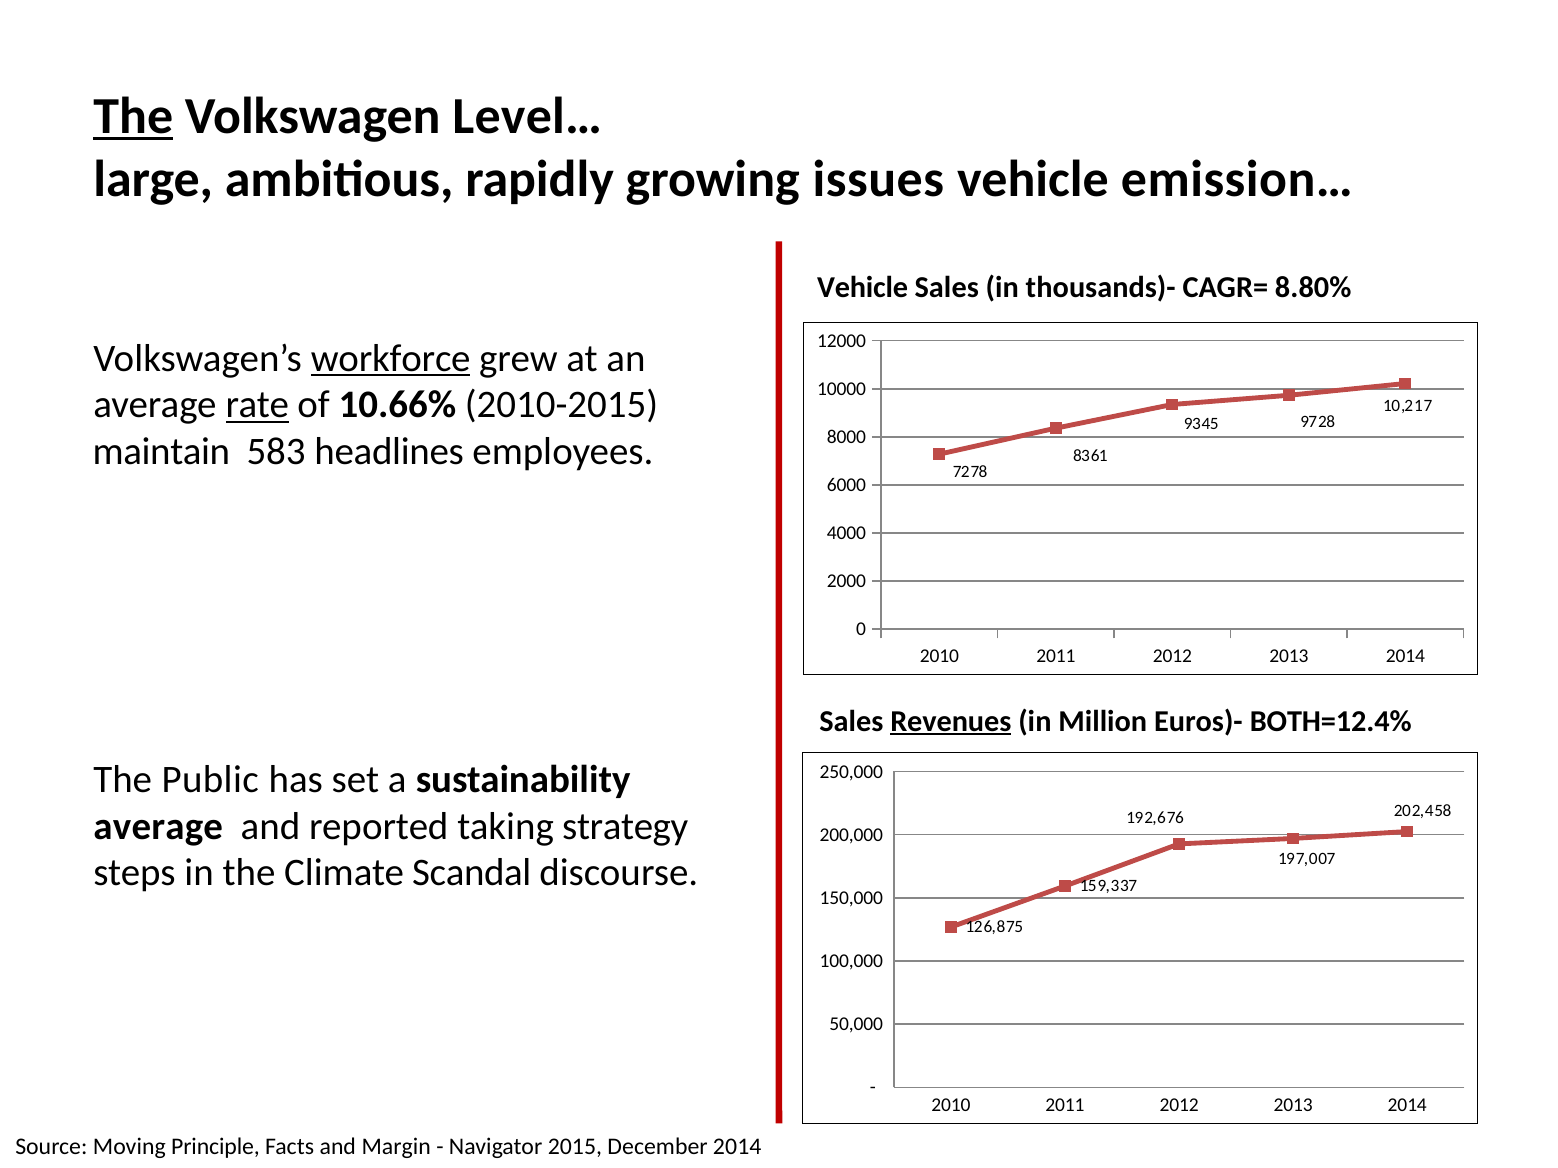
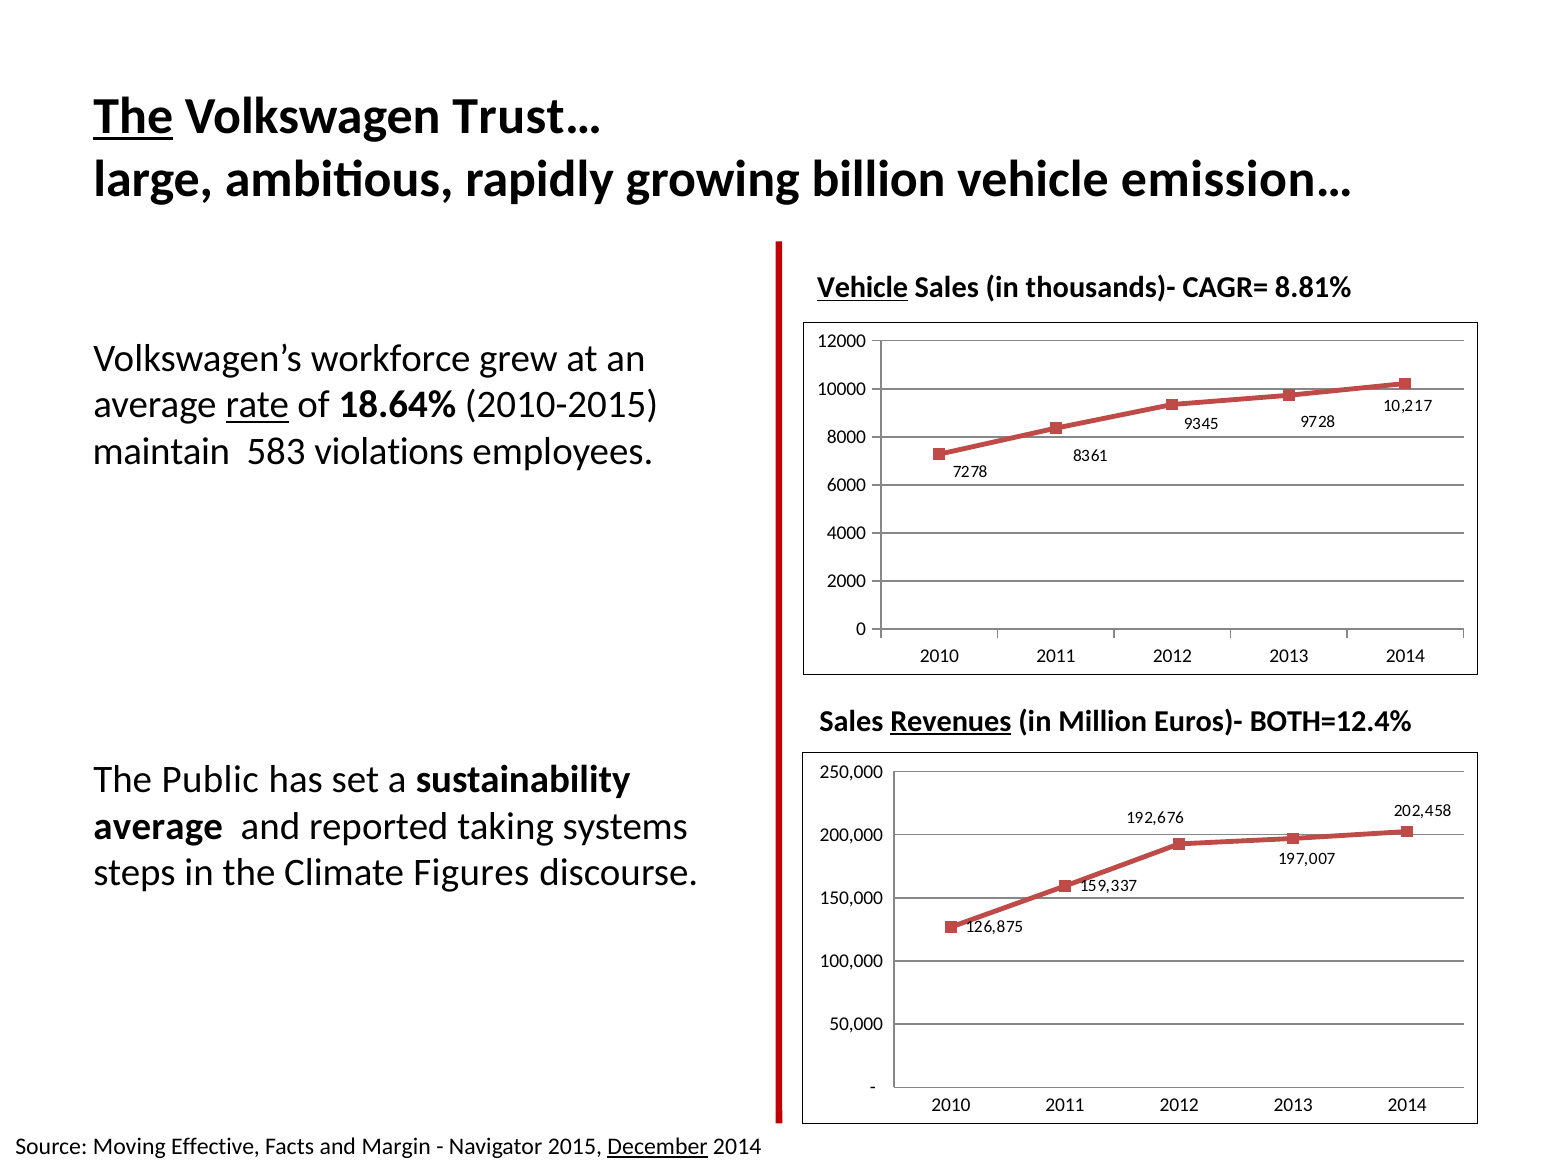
Level…: Level… -> Trust… (527, 117)
issues: issues -> billion (879, 179)
Vehicle underline: none -> present (863, 288)
8.80%: 8.80% -> 8.81% (1313, 288)
workforce underline: present -> none (391, 358)
10.66%: 10.66% -> 18.64% (397, 405)
headlines: headlines -> violations (389, 452)
strategy: strategy -> systems (625, 827)
Scandal: Scandal -> Figures (471, 873)
Principle: Principle -> Effective (216, 1147)
December underline: none -> present (658, 1147)
